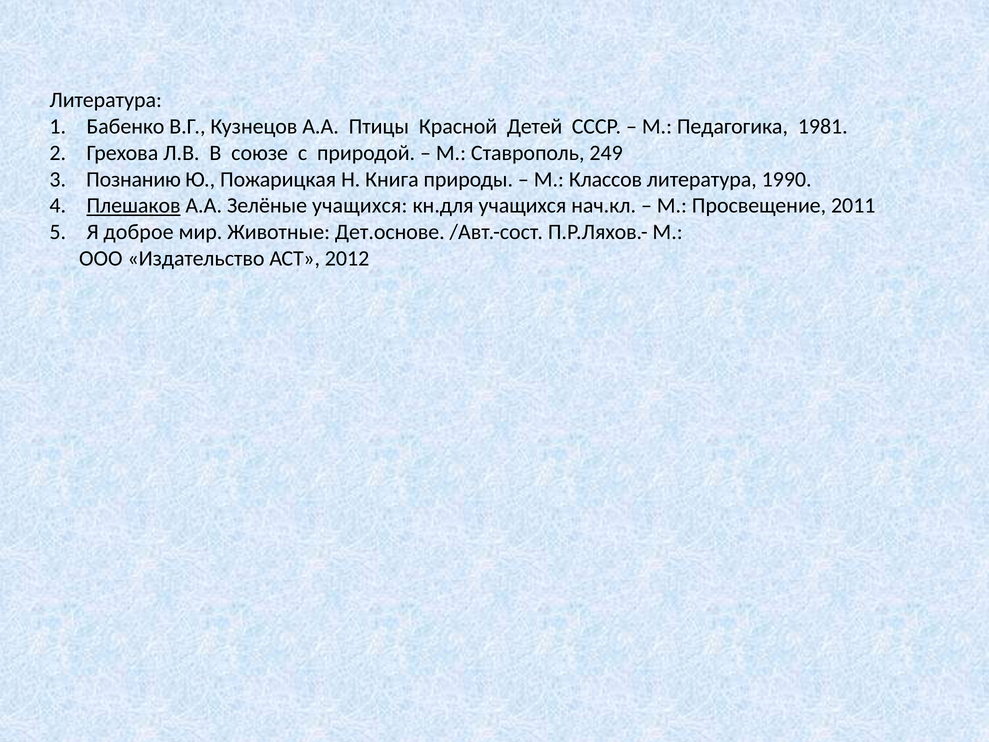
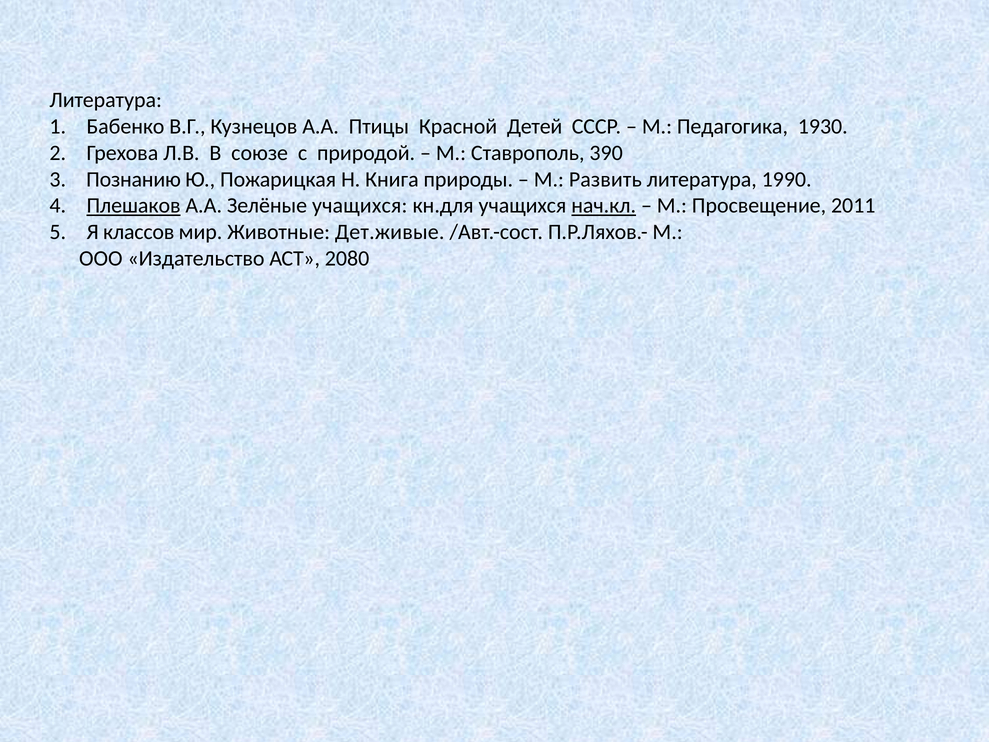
1981: 1981 -> 1930 (823, 127)
249: 249 -> 390 (606, 153)
Классов: Классов -> Развить (605, 179)
нач.кл underline: none -> present (604, 206)
доброе: доброе -> классов (139, 232)
Дет.основе: Дет.основе -> Дет.живые (390, 232)
2012: 2012 -> 2080 (347, 258)
